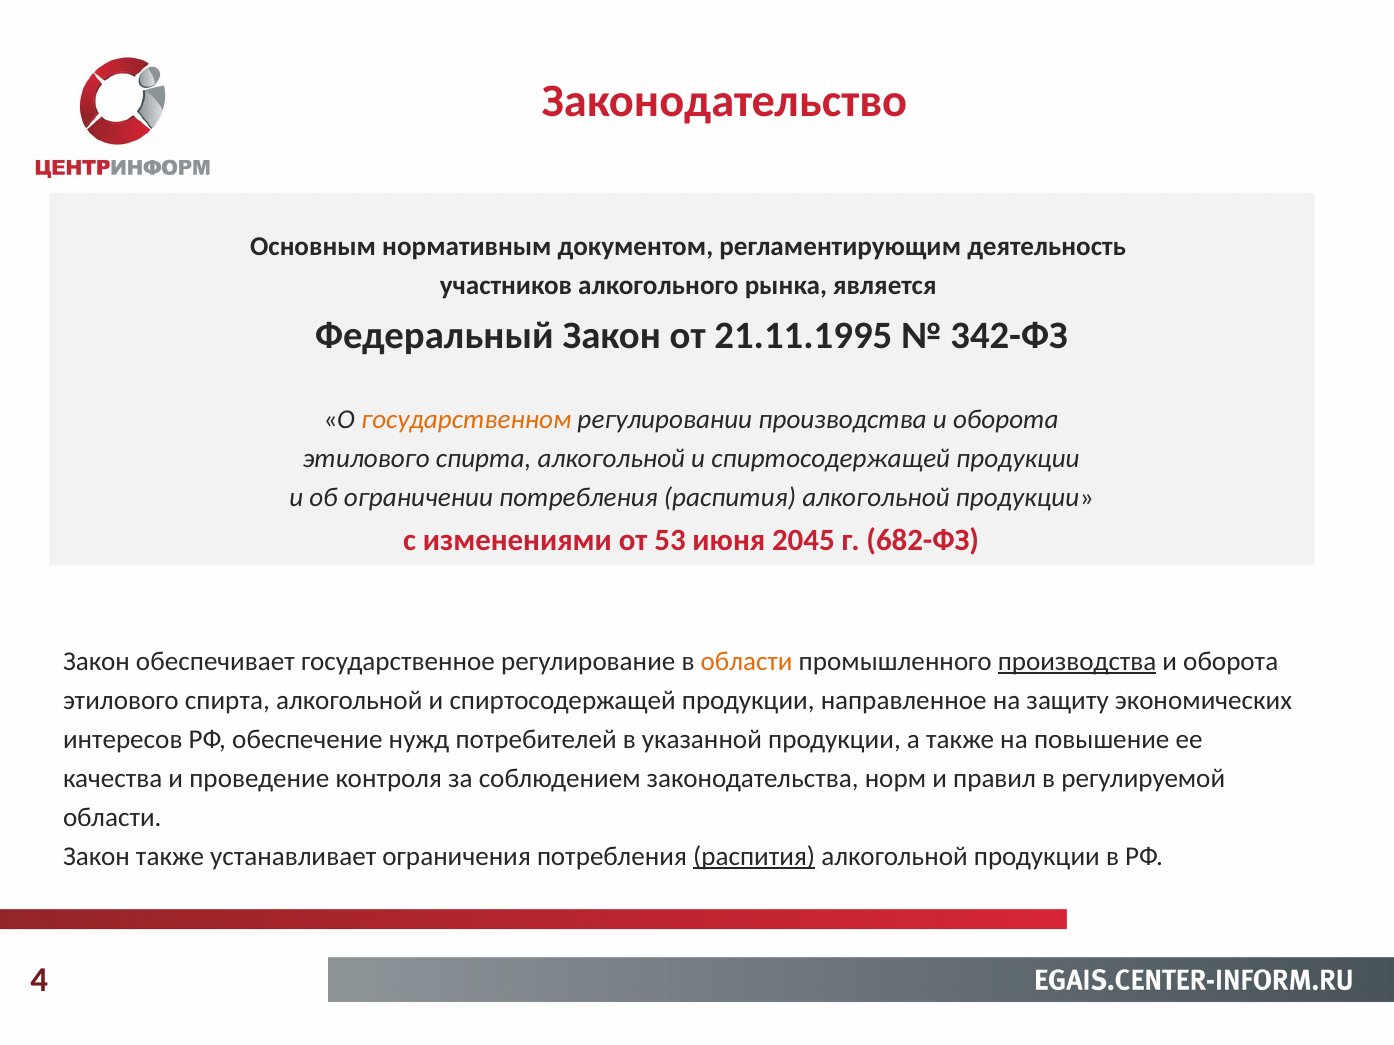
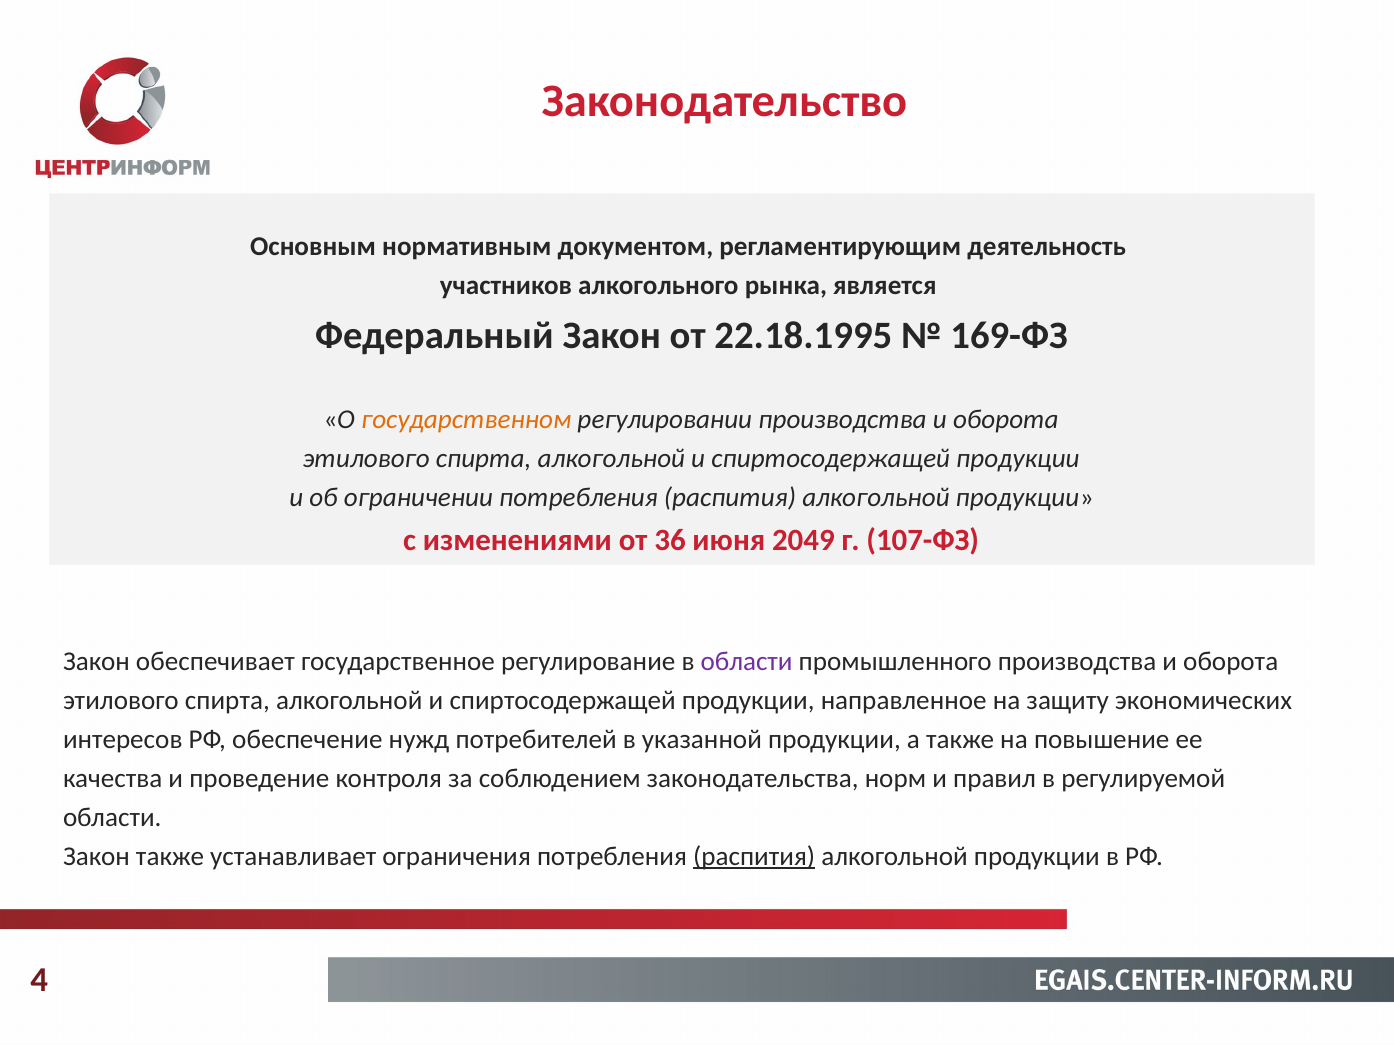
21.11.1995: 21.11.1995 -> 22.18.1995 (803, 335)
342-ФЗ: 342-ФЗ -> 169-ФЗ (1009, 335)
53: 53 -> 36 (670, 540)
2045: 2045 -> 2049 (803, 540)
682-ФЗ: 682-ФЗ -> 107-ФЗ (923, 540)
области colour: orange -> purple (747, 661)
производства underline: present -> none (1077, 661)
